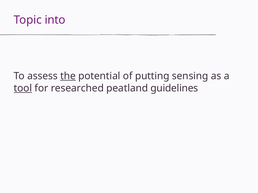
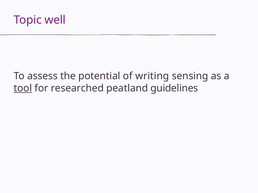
into: into -> well (55, 20)
the underline: present -> none (68, 76)
putting: putting -> writing (152, 76)
